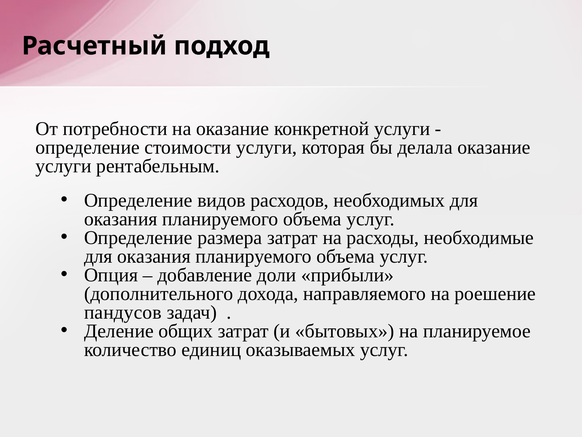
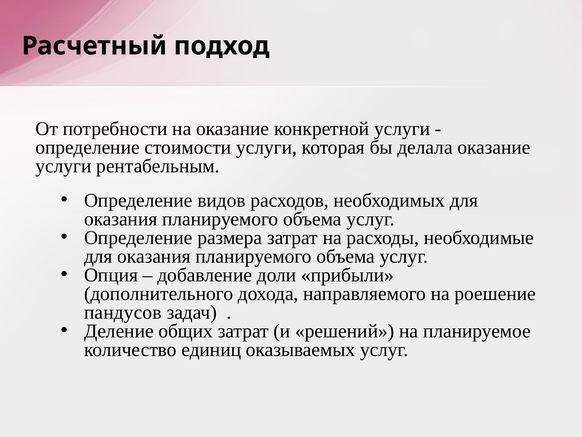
бытовых: бытовых -> решений (345, 331)
